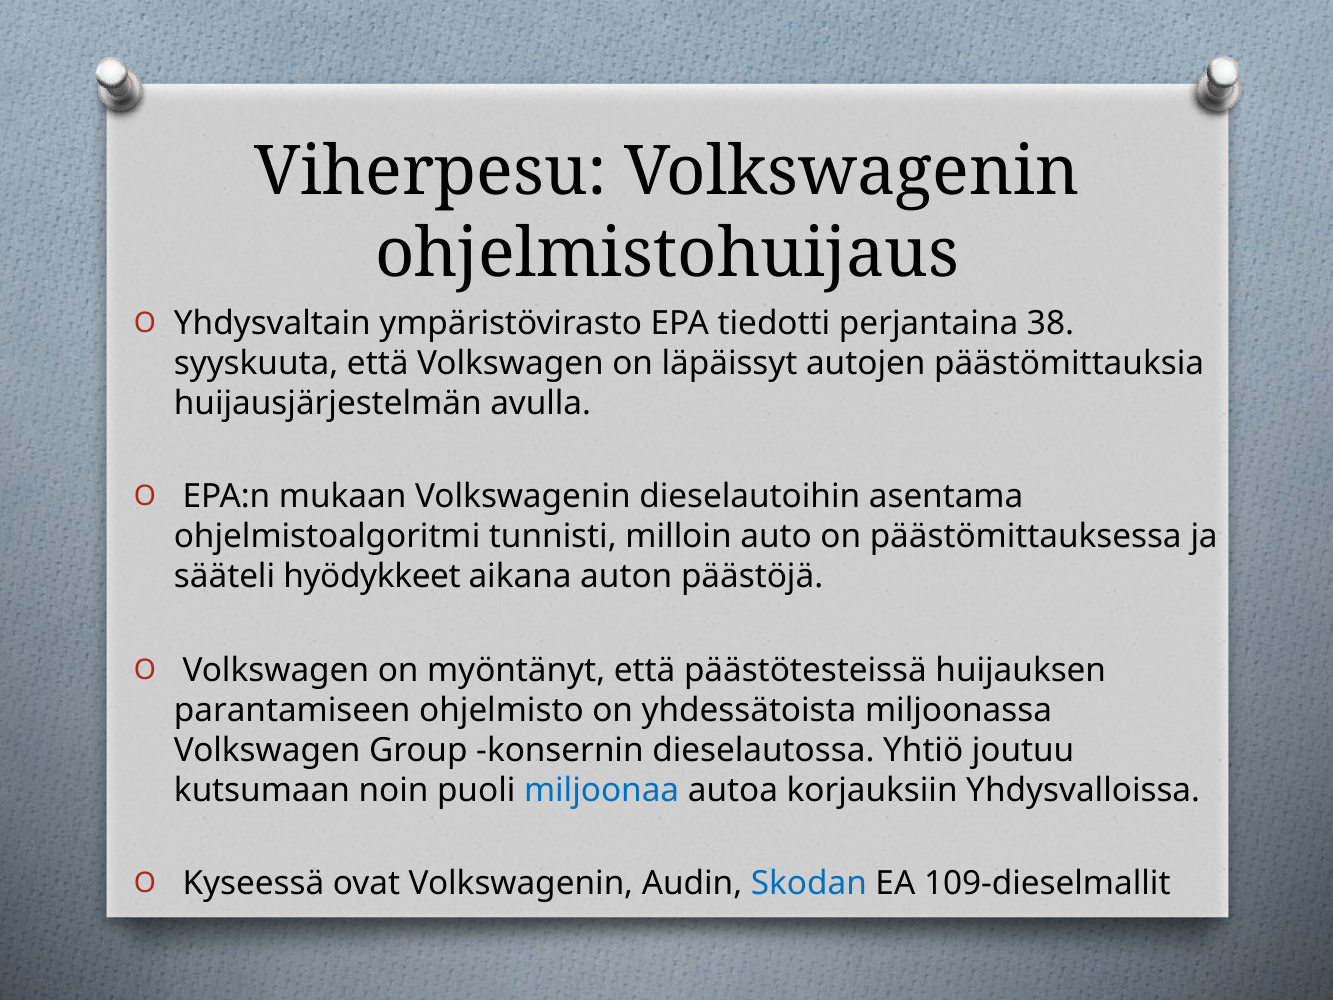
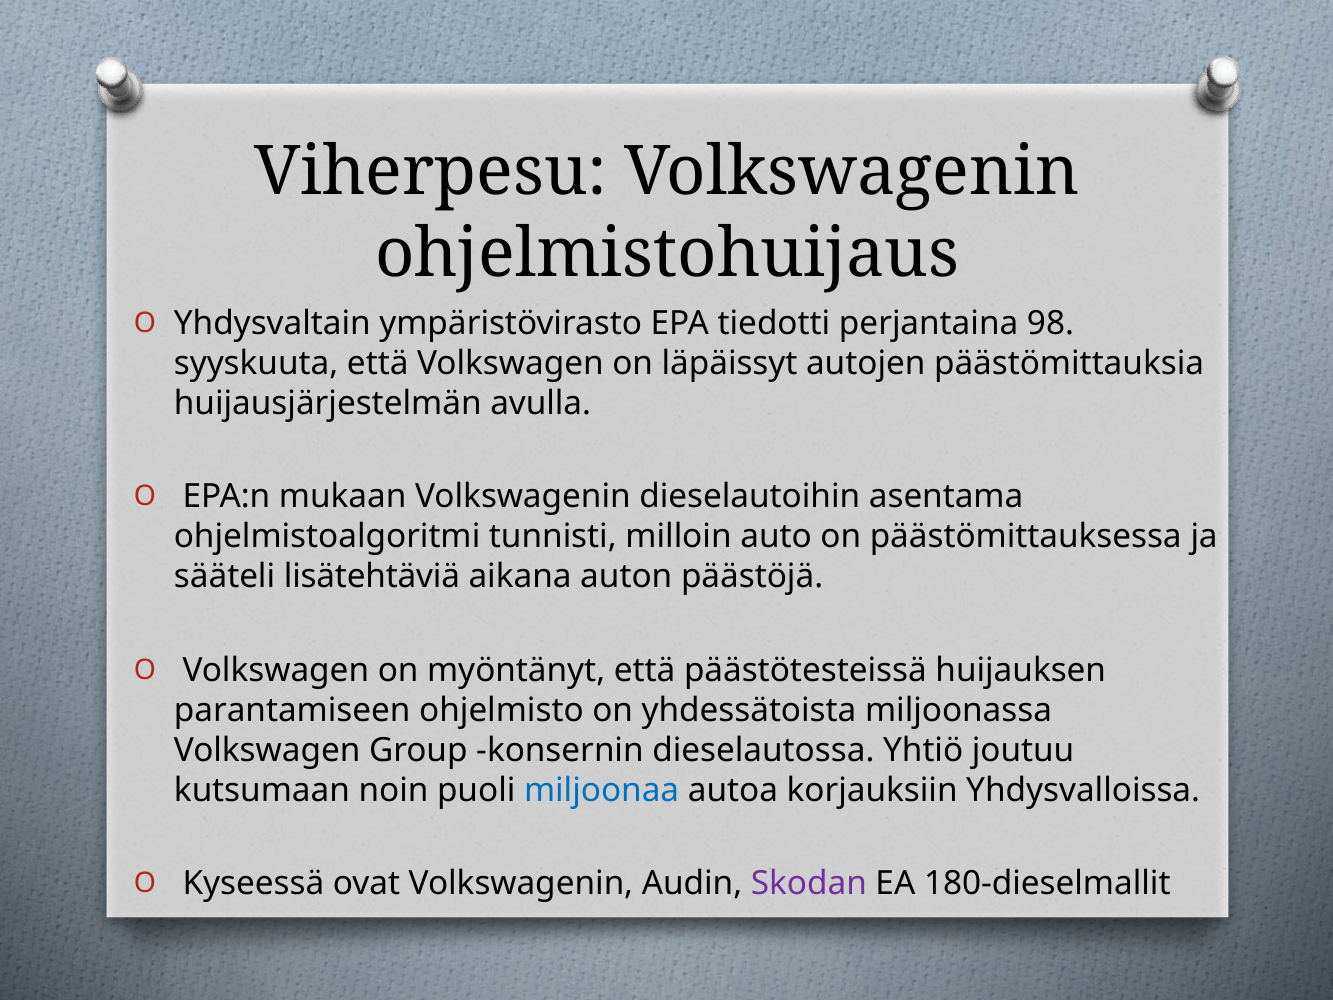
38: 38 -> 98 (1051, 323)
hyödykkeet: hyödykkeet -> lisätehtäviä (372, 577)
Skodan colour: blue -> purple (809, 883)
109-dieselmallit: 109-dieselmallit -> 180-dieselmallit (1047, 883)
